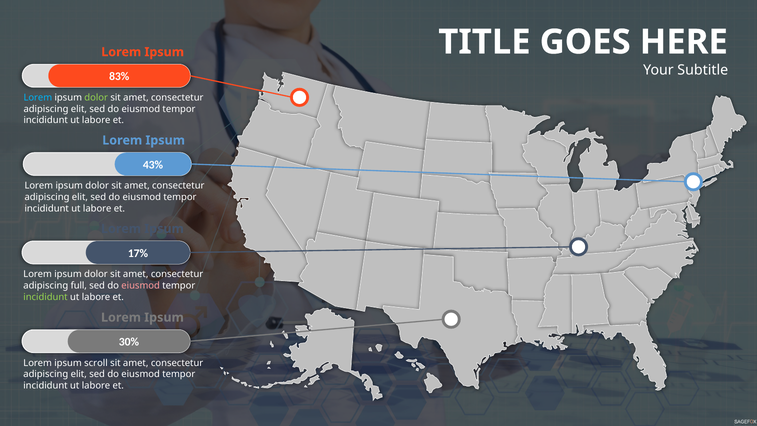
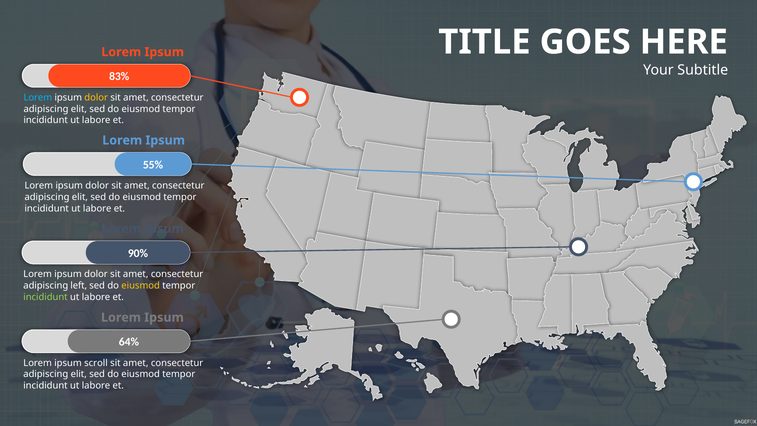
dolor colour: light green -> yellow (96, 98)
43%: 43% -> 55% (153, 165)
17%: 17% -> 90% (138, 253)
full: full -> left (79, 286)
eiusmod colour: pink -> yellow (141, 286)
30%: 30% -> 64% (129, 342)
